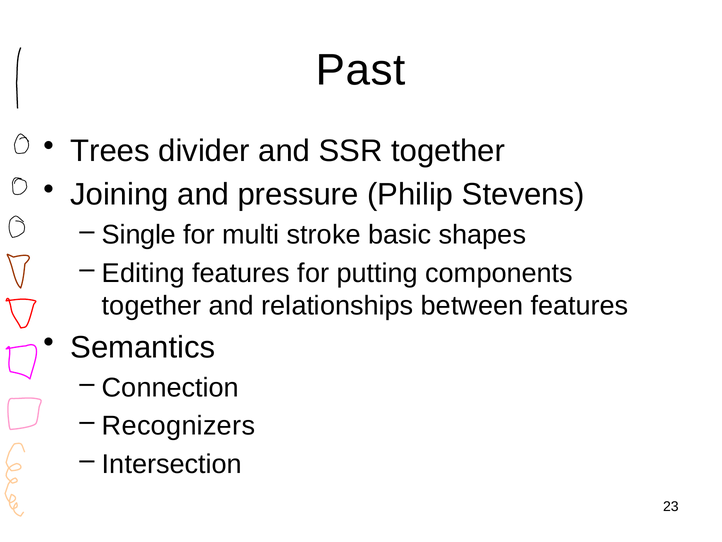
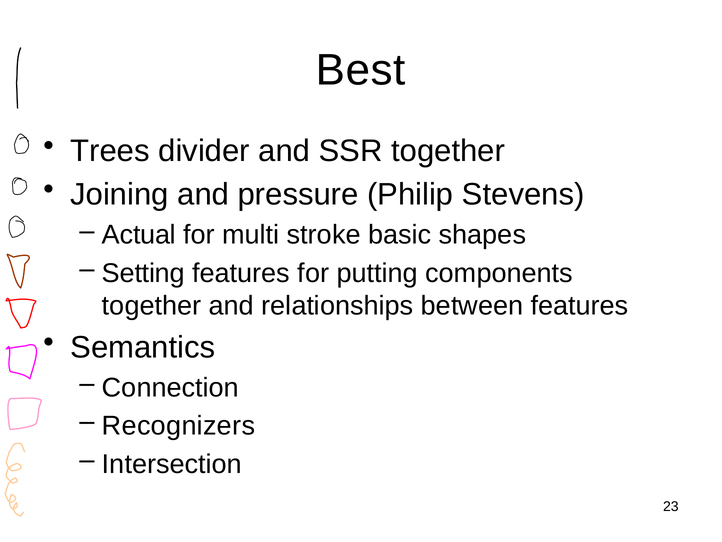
Past: Past -> Best (361, 70)
Single: Single -> Actual (139, 235)
Editing: Editing -> Setting (143, 273)
